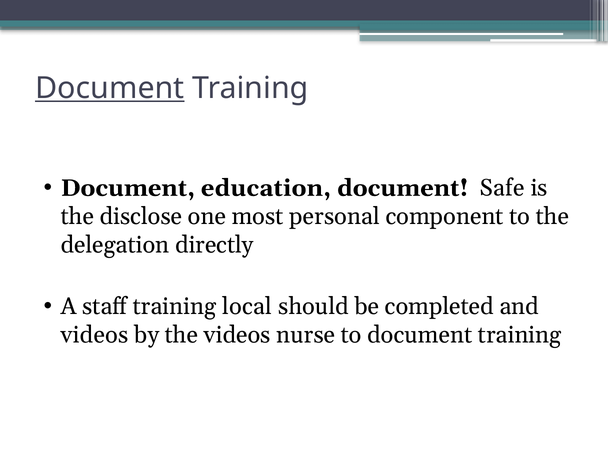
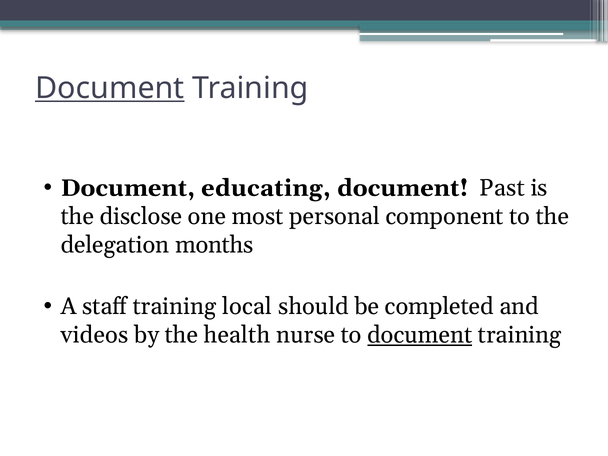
education: education -> educating (266, 188)
Safe: Safe -> Past (502, 188)
directly: directly -> months (214, 245)
the videos: videos -> health (237, 335)
document underline: none -> present (420, 335)
